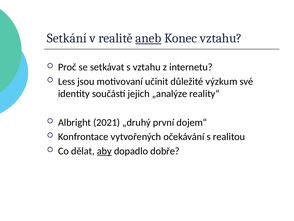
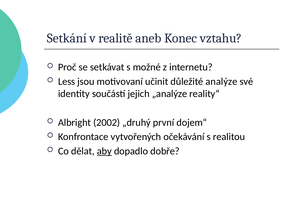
aneb underline: present -> none (148, 38)
s vztahu: vztahu -> možné (147, 67)
výzkum: výzkum -> analýze (221, 81)
2021: 2021 -> 2002 (107, 122)
